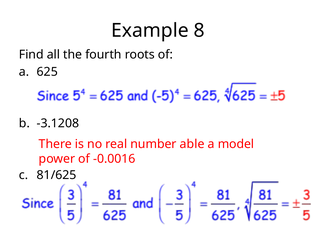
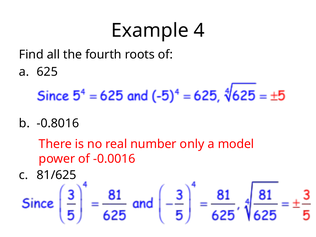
8: 8 -> 4 (199, 31)
-3.1208: -3.1208 -> -0.8016 (58, 123)
able: able -> only (192, 144)
